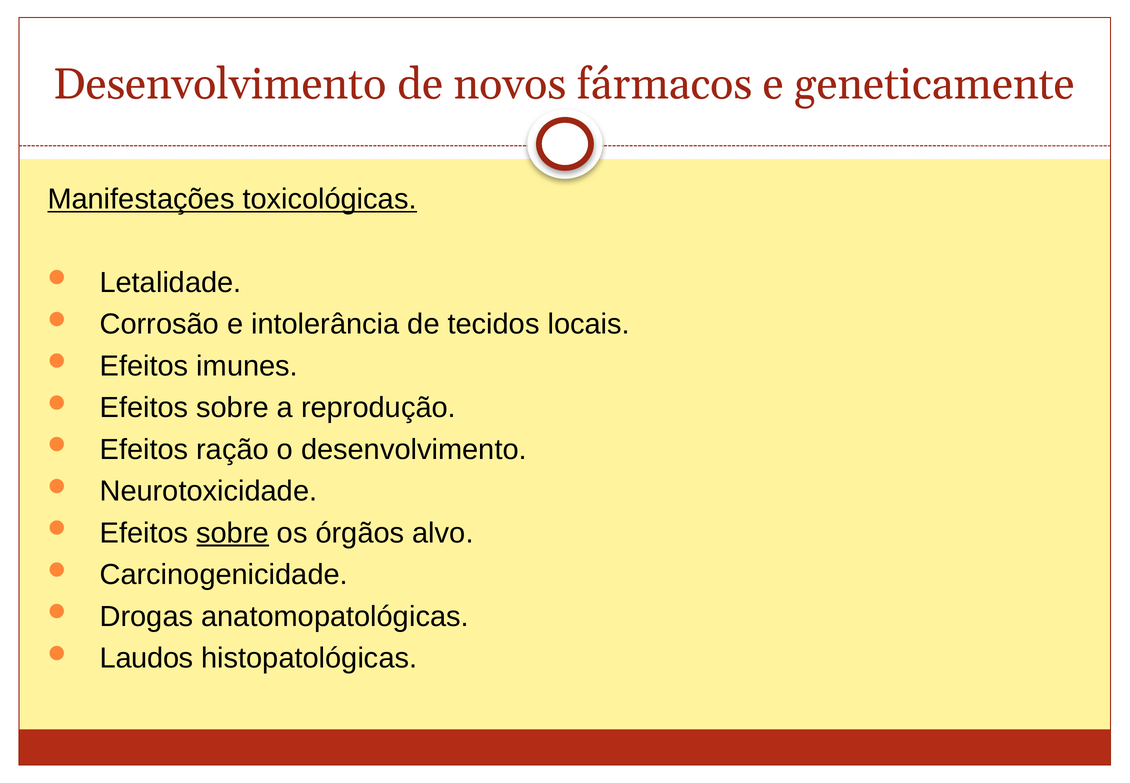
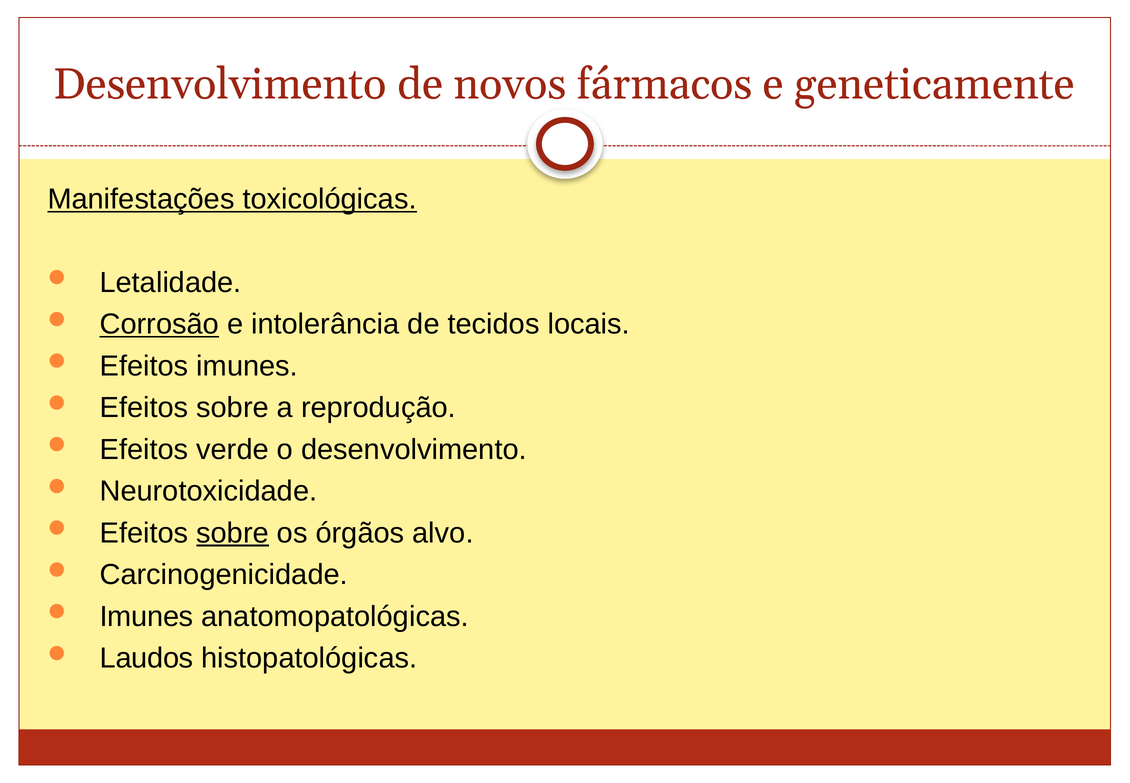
Corrosão underline: none -> present (159, 324)
ração: ração -> verde (233, 449)
Drogas: Drogas -> Imunes (147, 616)
